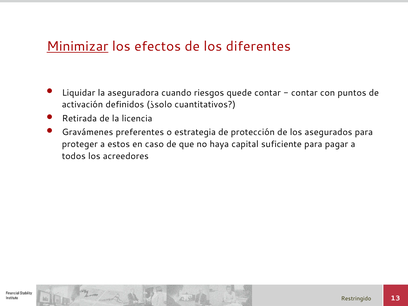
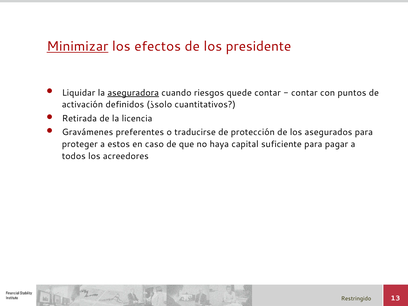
diferentes: diferentes -> presidente (259, 46)
aseguradora underline: none -> present (133, 93)
estrategia: estrategia -> traducirse (195, 132)
